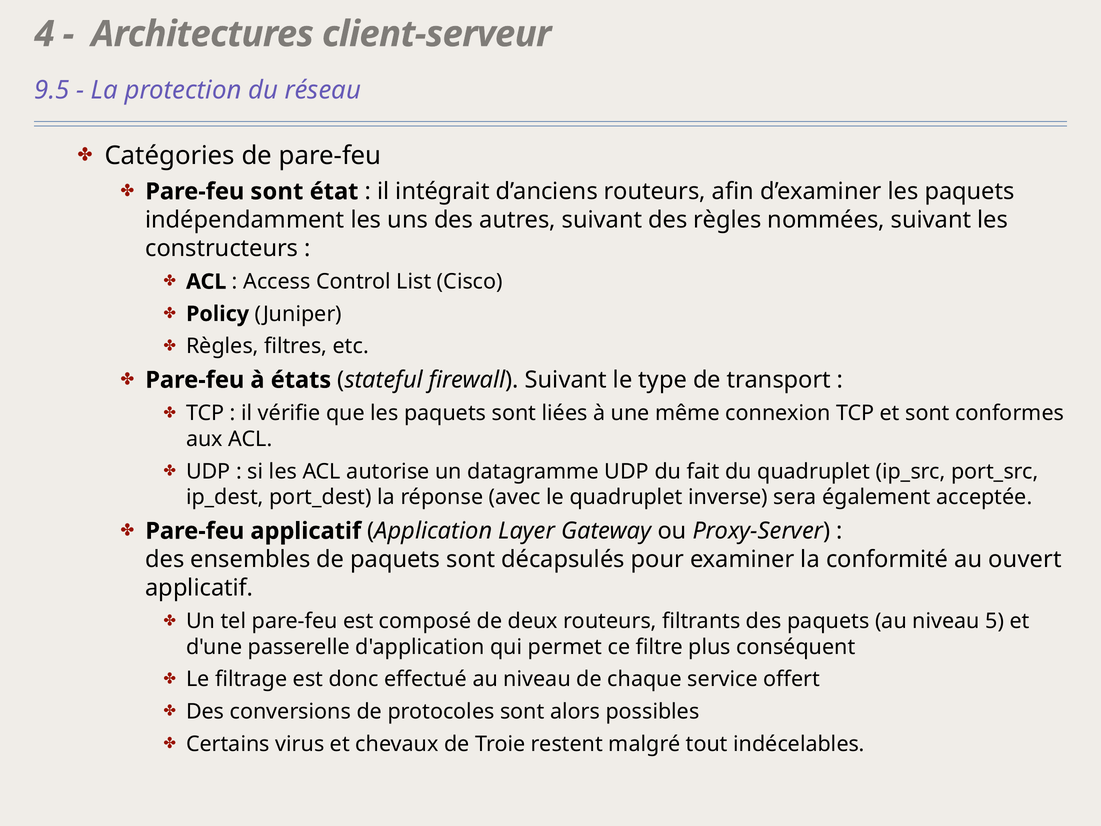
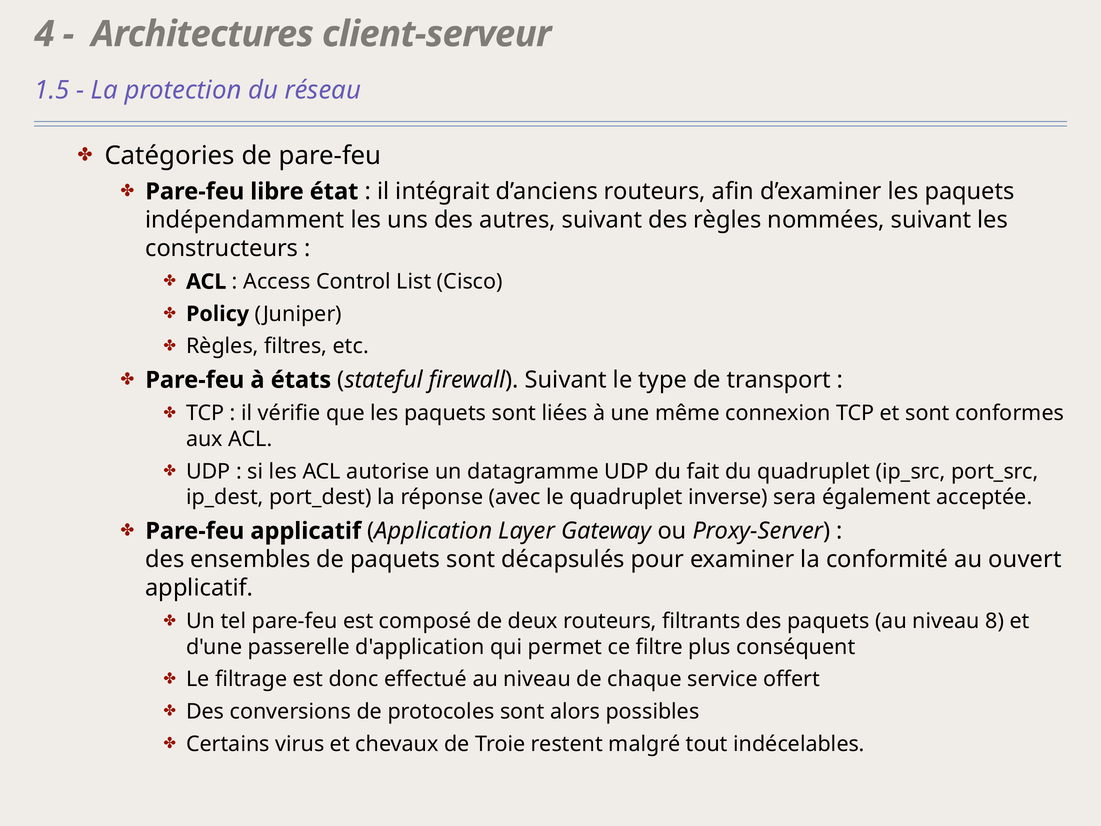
9.5: 9.5 -> 1.5 (52, 90)
Pare-feu sont: sont -> libre (277, 191)
5: 5 -> 8 (995, 621)
